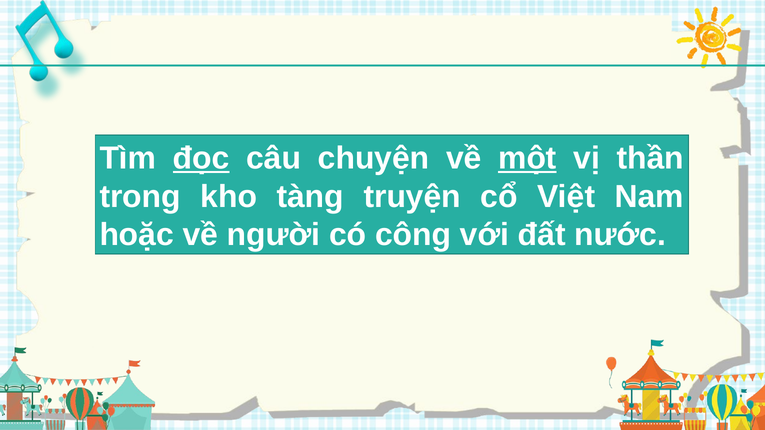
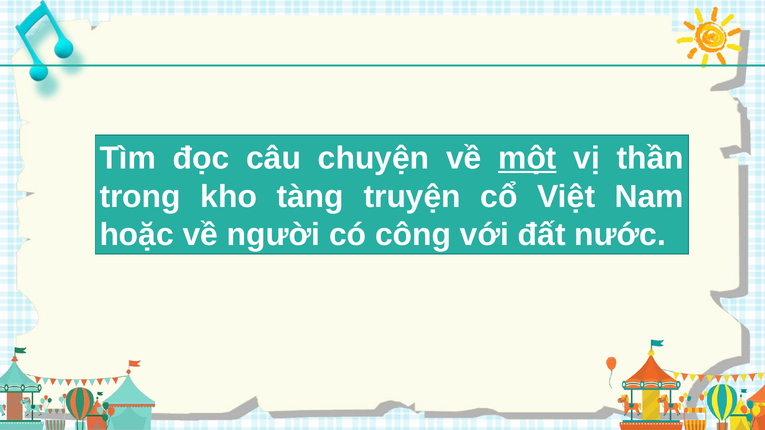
đọc underline: present -> none (201, 159)
